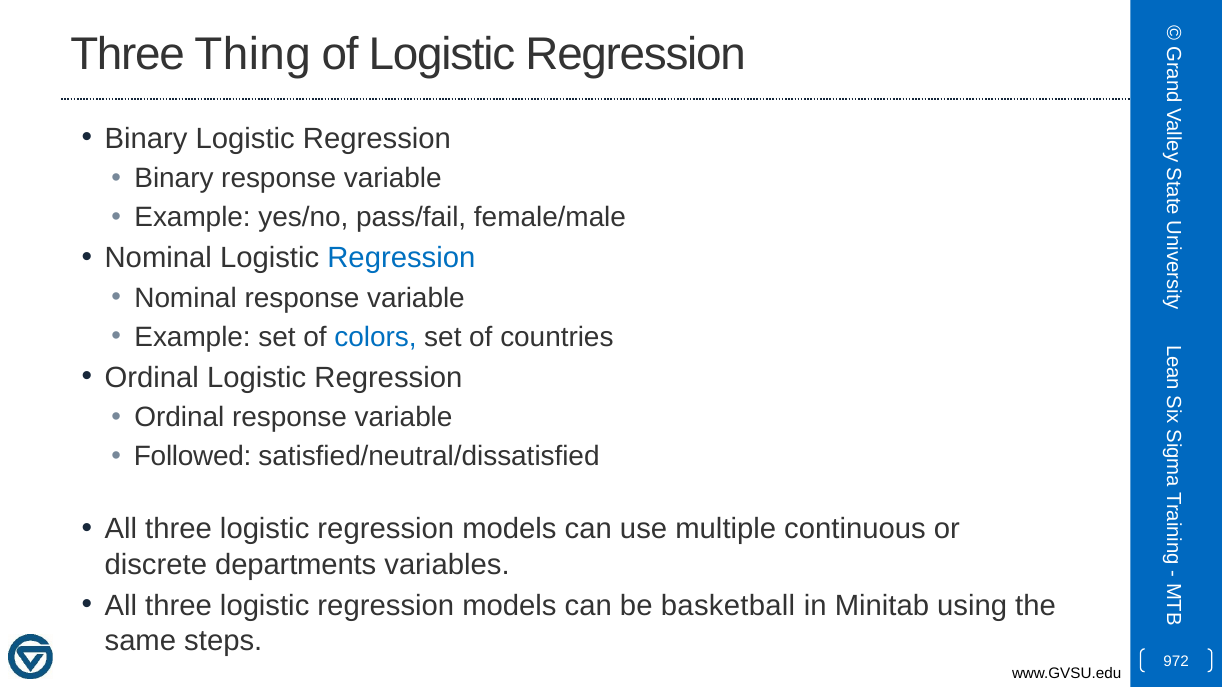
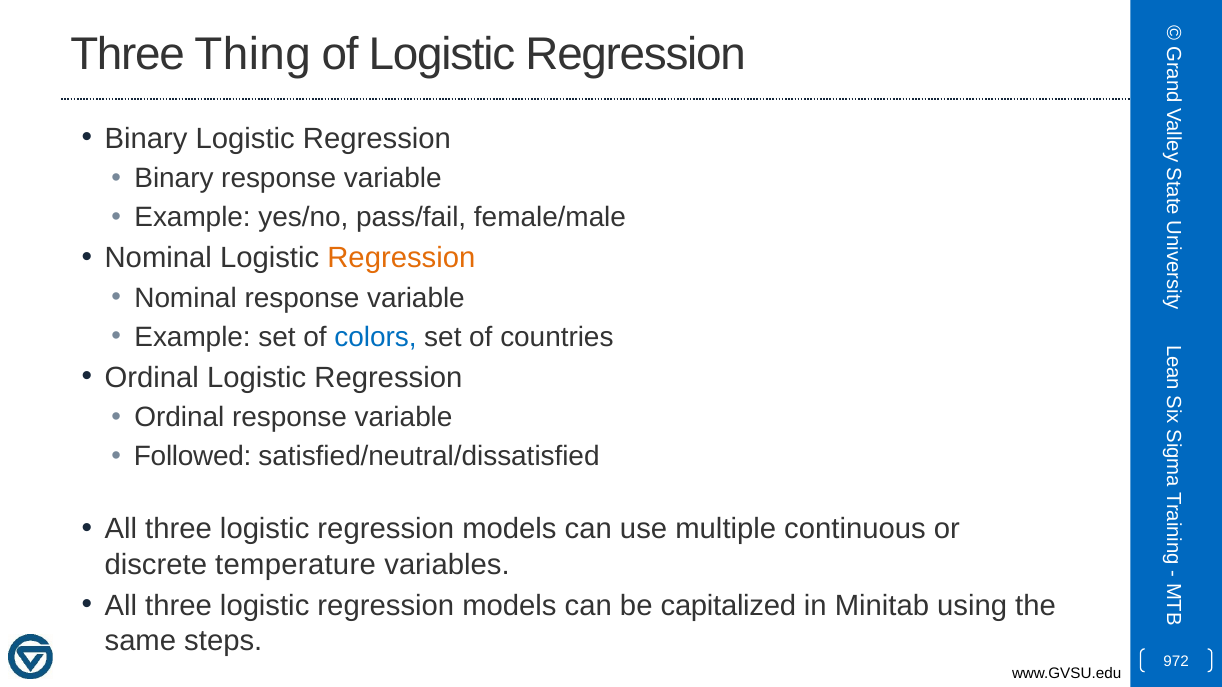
Regression colour: blue -> orange (401, 258)
departments: departments -> temperature (296, 565)
basketball: basketball -> capitalized (728, 606)
